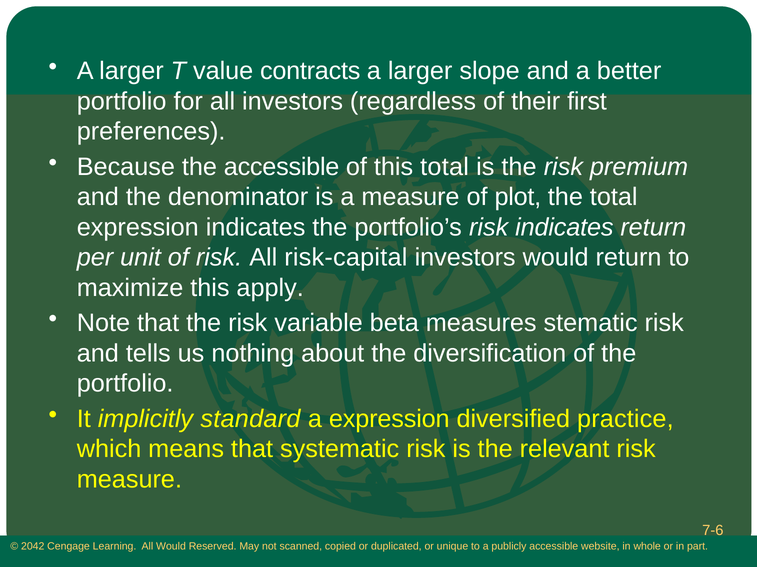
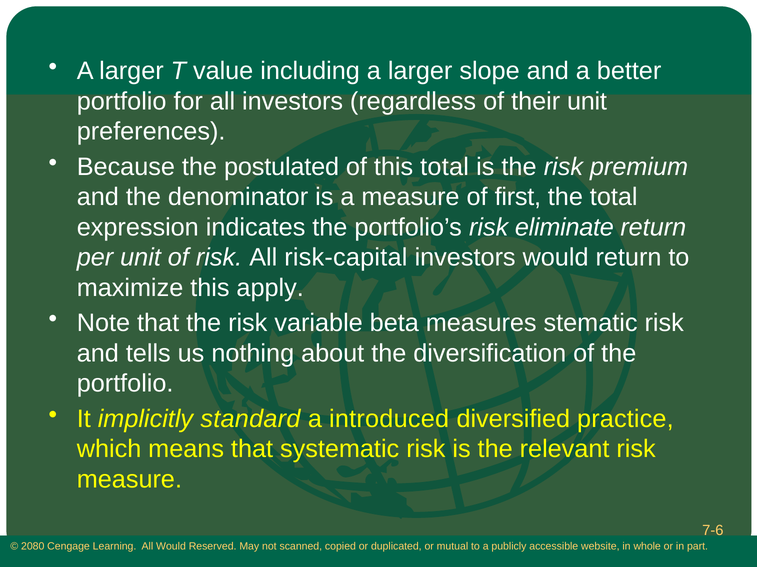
contracts: contracts -> including (310, 71)
their first: first -> unit (587, 101)
the accessible: accessible -> postulated (282, 167)
plot: plot -> first (518, 197)
risk indicates: indicates -> eliminate (564, 228)
a expression: expression -> introduced (389, 419)
2042: 2042 -> 2080 (33, 547)
unique: unique -> mutual (452, 547)
